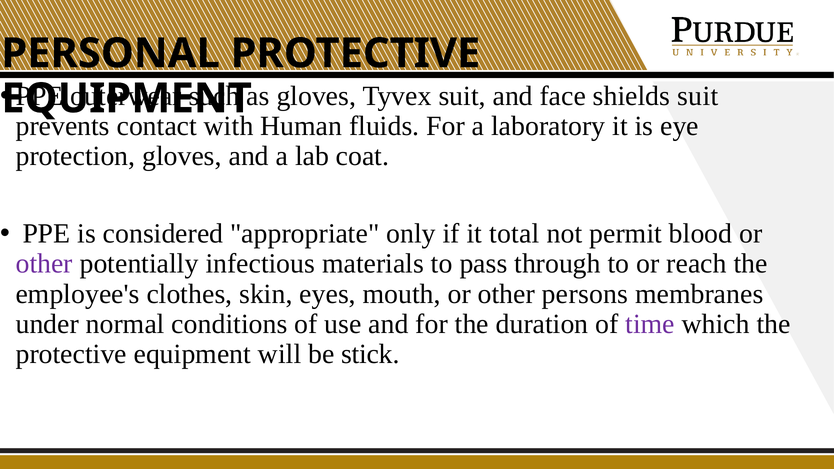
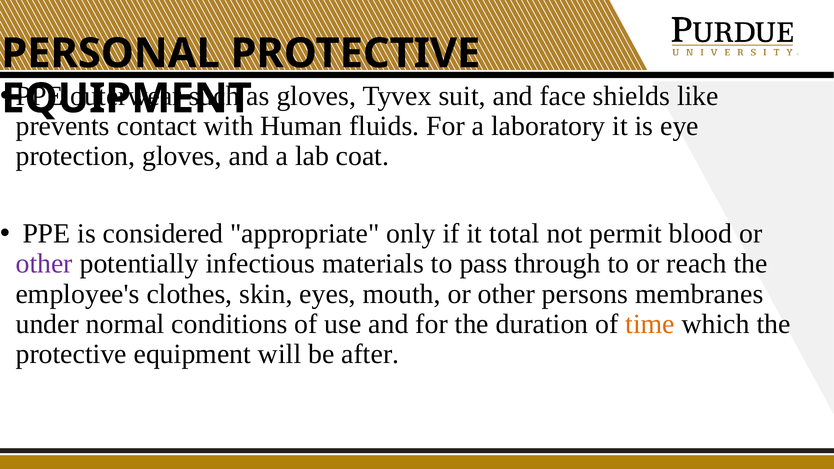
shields suit: suit -> like (698, 96)
time colour: purple -> orange (650, 324)
stick: stick -> after (370, 354)
